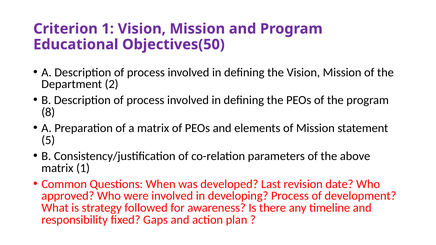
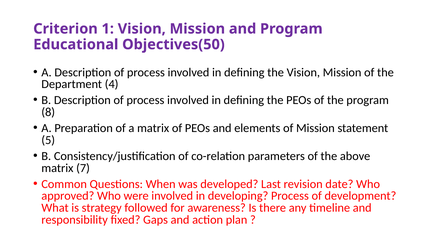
2: 2 -> 4 (112, 84)
matrix 1: 1 -> 7 (83, 168)
